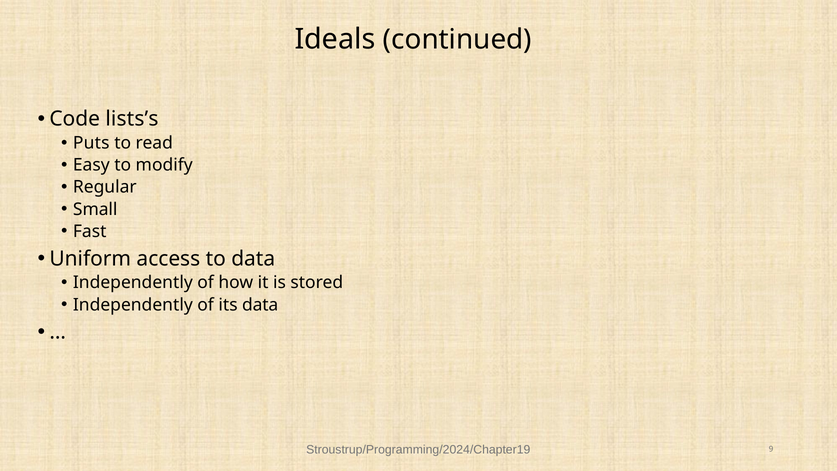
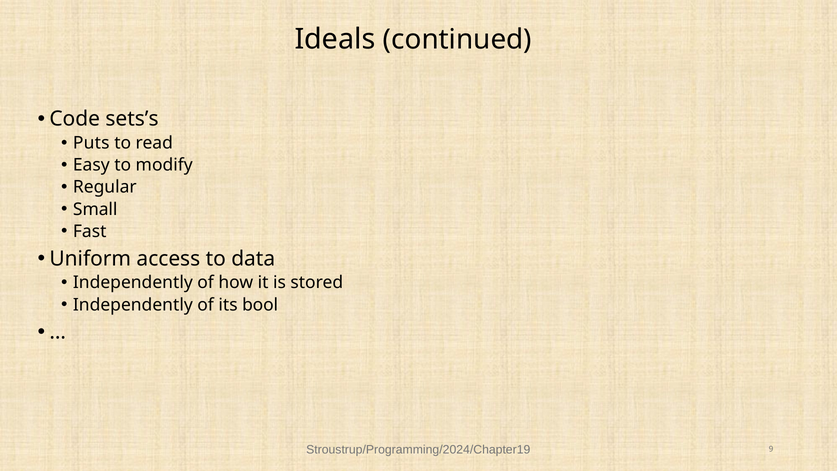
lists’s: lists’s -> sets’s (132, 119)
its data: data -> bool (260, 305)
